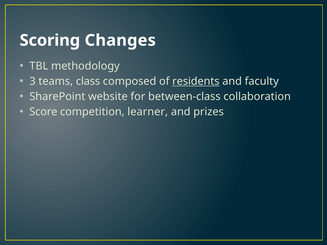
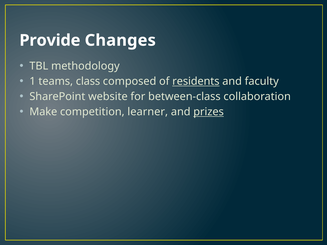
Scoring: Scoring -> Provide (50, 40)
3: 3 -> 1 (33, 81)
Score: Score -> Make (43, 112)
prizes underline: none -> present (209, 112)
